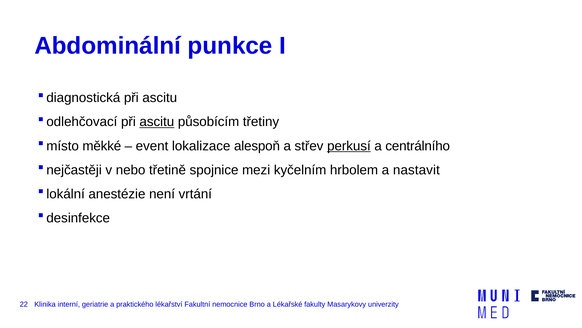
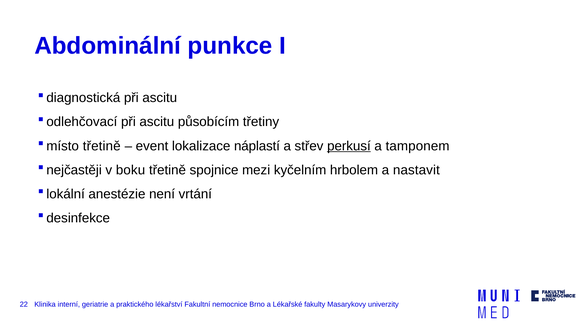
ascitu underline: present -> none (157, 122)
měkké: měkké -> třetině (102, 146)
alespoň: alespoň -> náplastí (257, 146)
centrálního: centrálního -> tamponem (418, 146)
nebo: nebo -> boku (131, 170)
